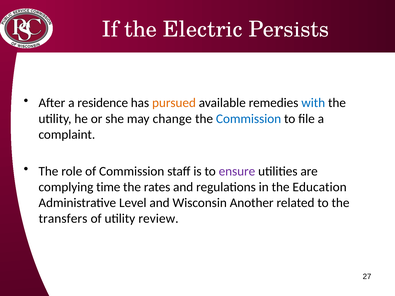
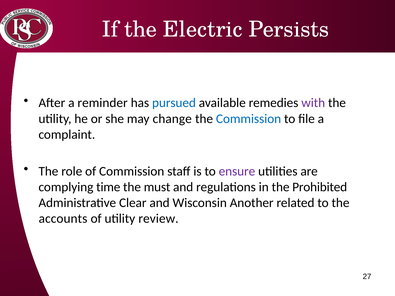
residence: residence -> reminder (103, 103)
pursued colour: orange -> blue (174, 103)
with colour: blue -> purple (313, 103)
rates: rates -> must (157, 187)
Education: Education -> Prohibited (320, 187)
Level: Level -> Clear (133, 203)
transfers: transfers -> accounts (63, 219)
